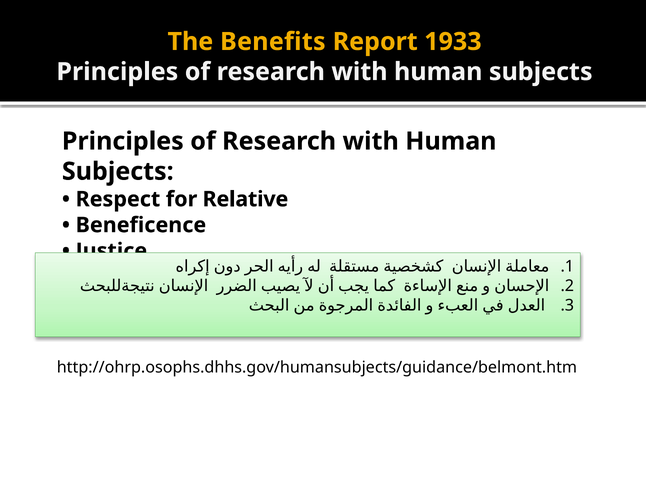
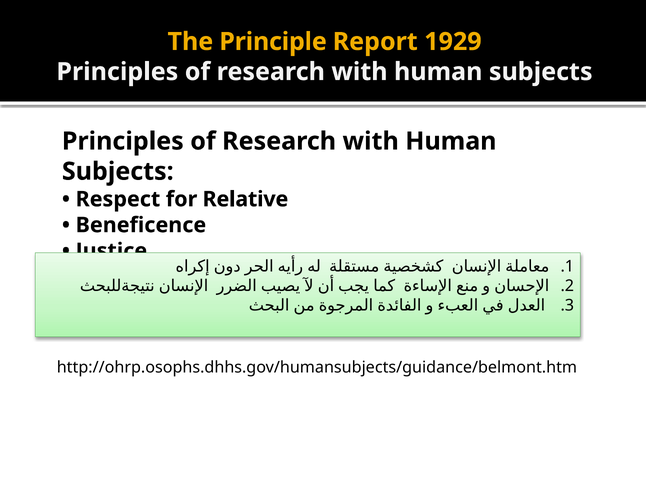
Benefits: Benefits -> Principle (273, 42)
1933: 1933 -> 1929 (453, 42)
